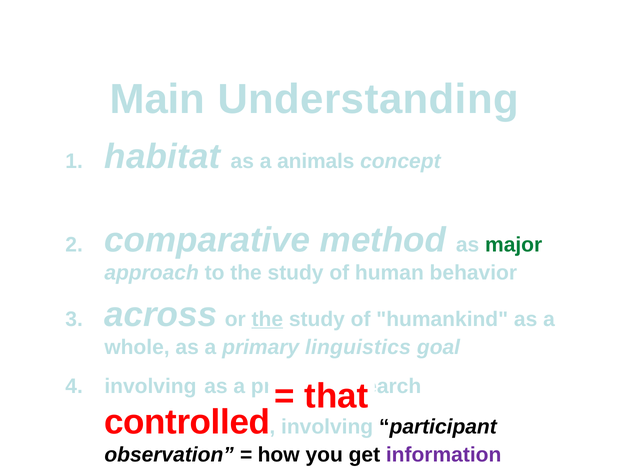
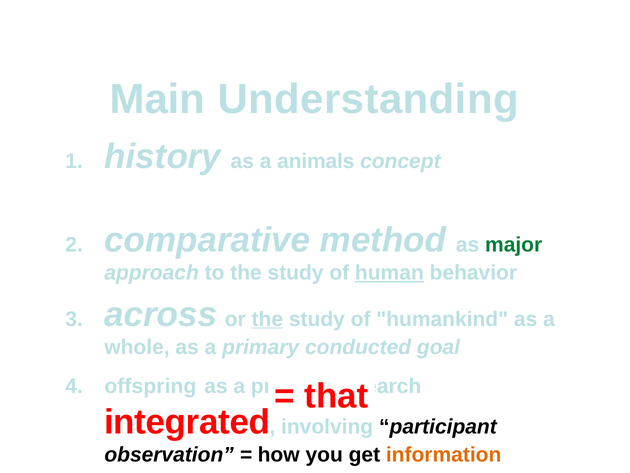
habitat: habitat -> history (163, 157)
human underline: none -> present (389, 273)
linguistics: linguistics -> conducted (358, 347)
4 involving: involving -> offspring (150, 386)
controlled: controlled -> integrated (187, 422)
information colour: purple -> orange (444, 455)
